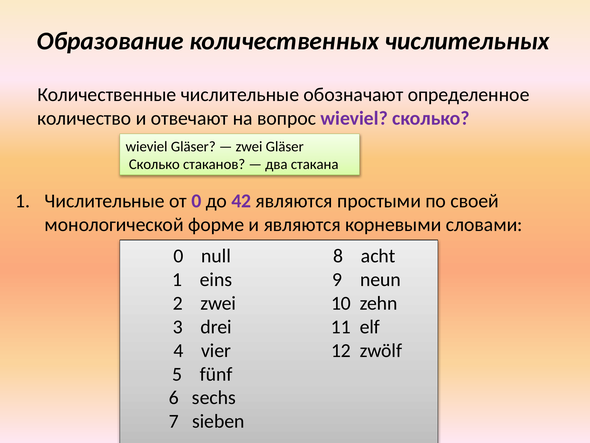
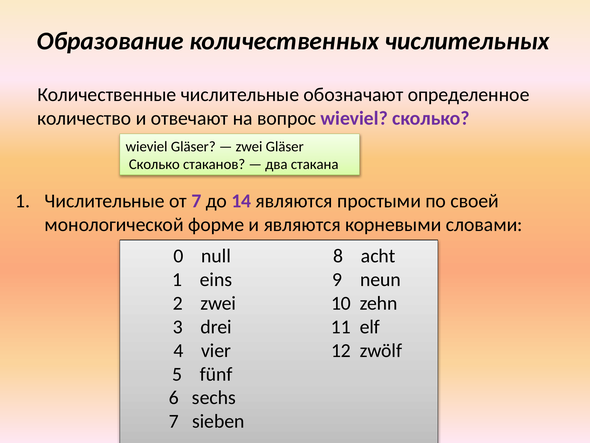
от 0: 0 -> 7 (196, 201)
42: 42 -> 14 (241, 201)
